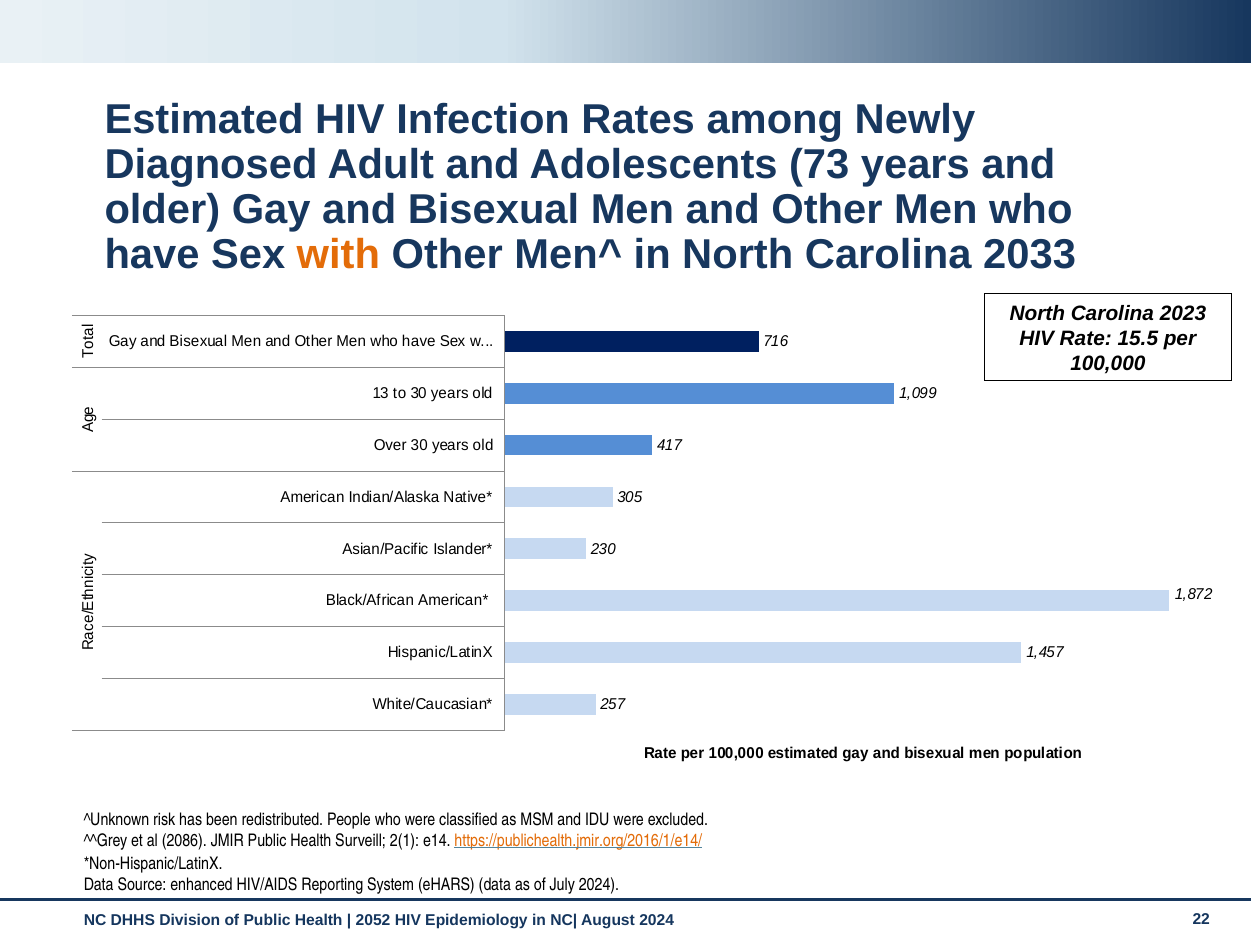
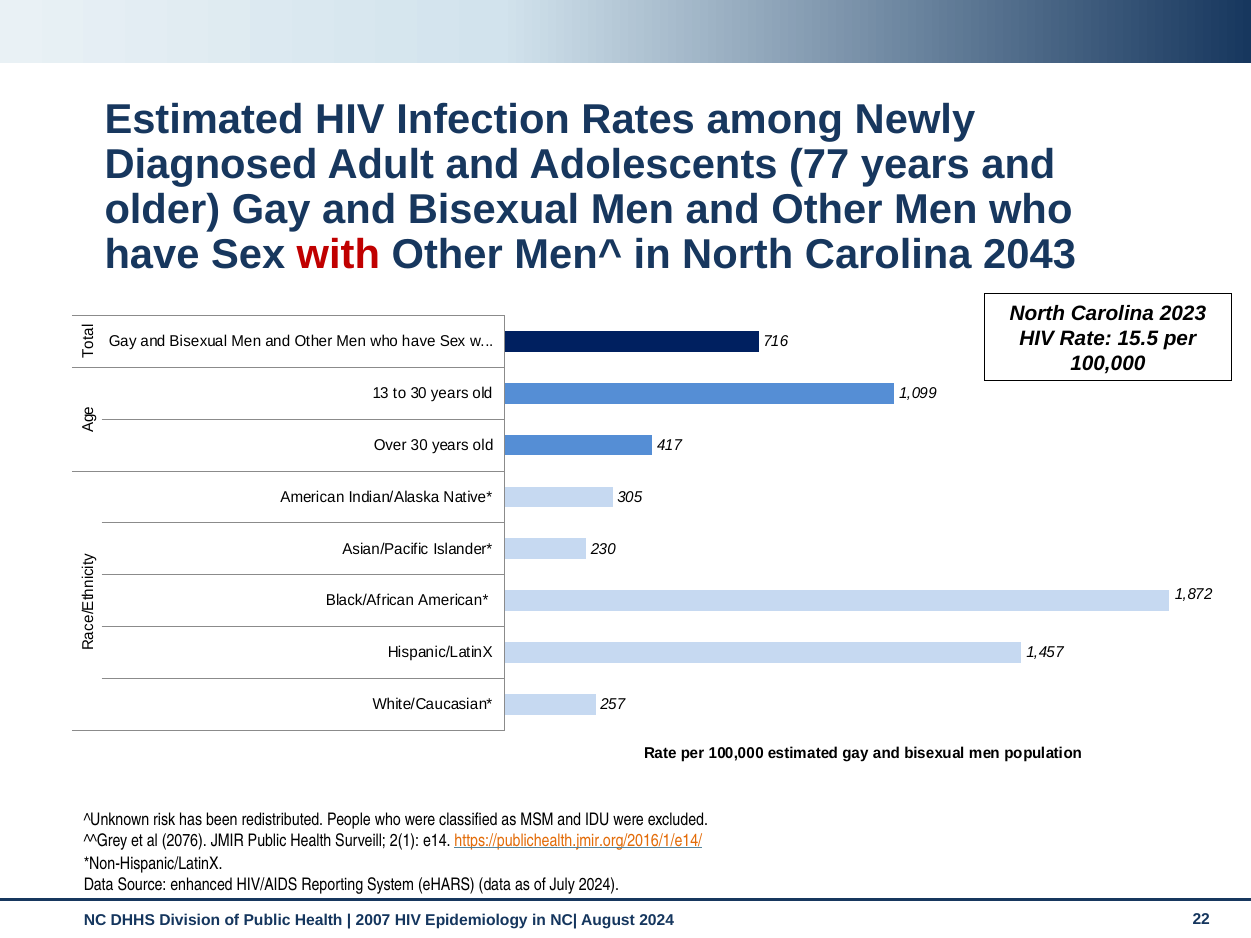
73: 73 -> 77 (819, 165)
with colour: orange -> red (338, 255)
2033: 2033 -> 2043 (1030, 255)
2086: 2086 -> 2076 (184, 841)
2052: 2052 -> 2007 (373, 920)
